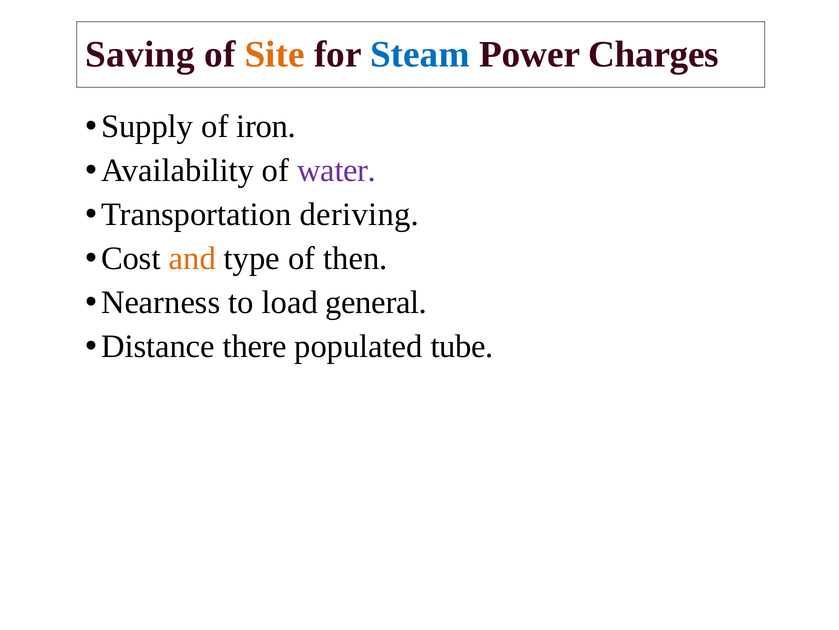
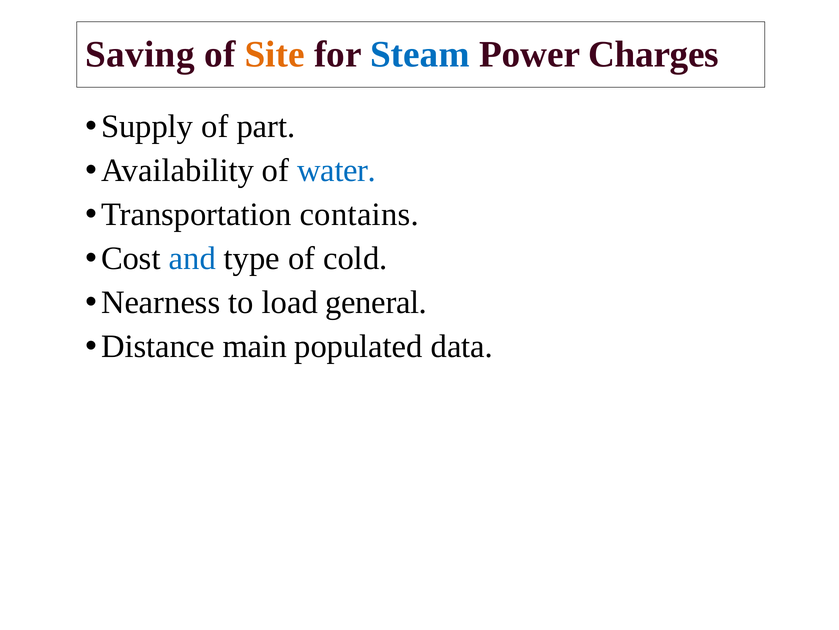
iron: iron -> part (266, 126)
water colour: purple -> blue (337, 170)
deriving: deriving -> contains (359, 214)
and colour: orange -> blue (192, 258)
then: then -> cold (355, 258)
there: there -> main (255, 346)
tube: tube -> data (462, 346)
